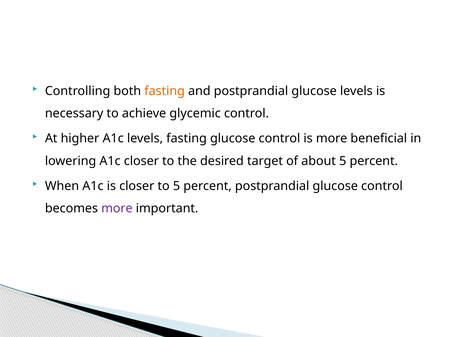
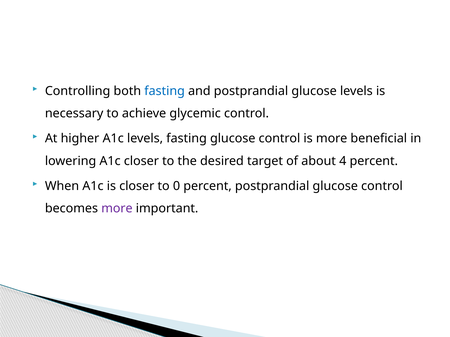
fasting colour: orange -> blue (165, 91)
about 5: 5 -> 4 (343, 161)
to 5: 5 -> 0 (177, 186)
